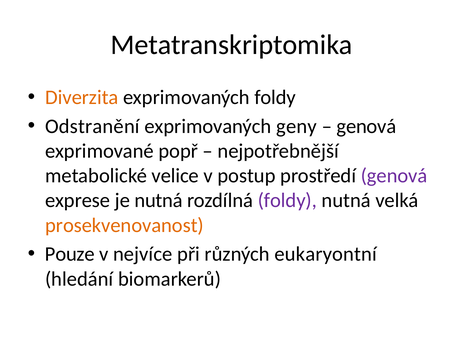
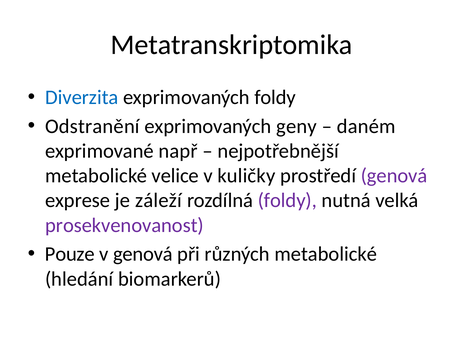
Diverzita colour: orange -> blue (82, 97)
genová: genová -> daném (366, 126)
popř: popř -> např (178, 151)
postup: postup -> kuličky (246, 175)
je nutná: nutná -> záleží (158, 200)
prosekvenovanost colour: orange -> purple (124, 225)
v nejvíce: nejvíce -> genová (143, 254)
různých eukaryontní: eukaryontní -> metabolické (326, 254)
